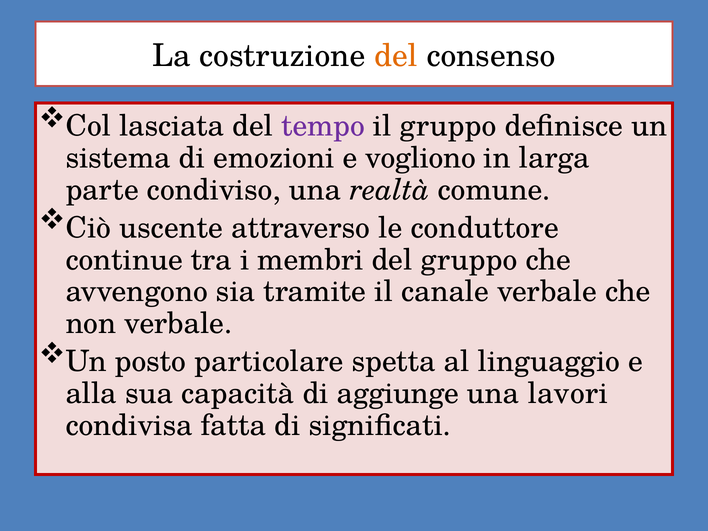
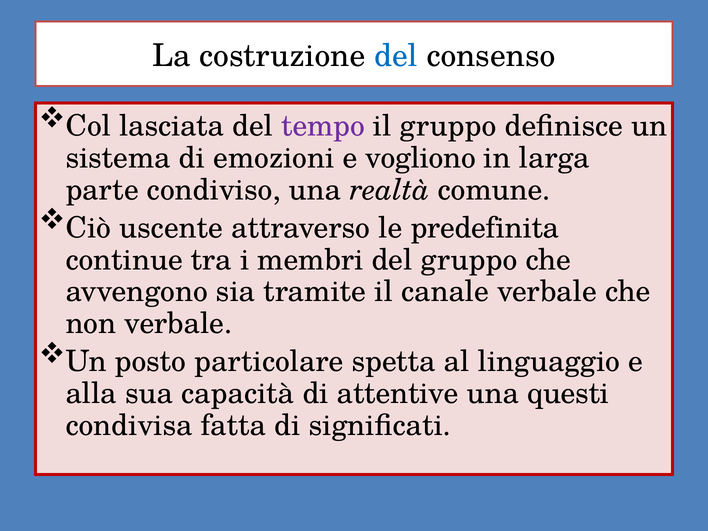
del colour: orange -> blue (396, 56)
conduttore: conduttore -> predefinita (485, 228)
aggiunge: aggiunge -> attentive (398, 393)
lavori: lavori -> questi (568, 393)
